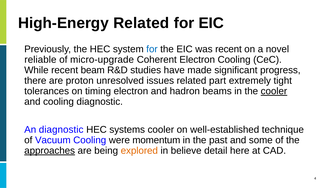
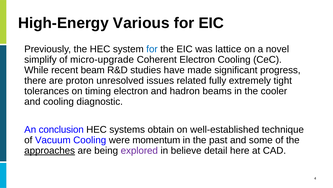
High-Energy Related: Related -> Various (141, 23)
was recent: recent -> lattice (228, 49)
reliable: reliable -> simplify (40, 59)
part: part -> fully (218, 80)
cooler underline: present -> none (274, 91)
An diagnostic: diagnostic -> conclusion (61, 129)
systems cooler: cooler -> obtain (161, 129)
explored colour: orange -> purple (139, 150)
